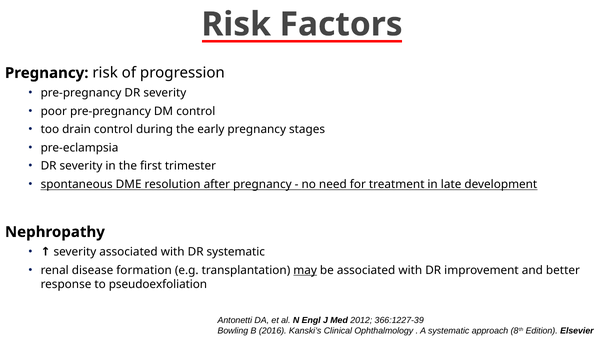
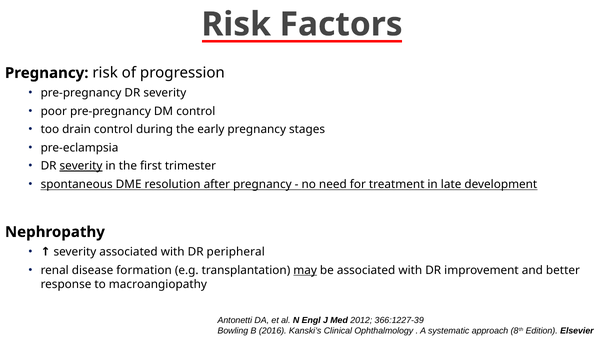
severity underline: none -> present (81, 166)
DR systematic: systematic -> peripheral (236, 253)
pseudoexfoliation: pseudoexfoliation -> macroangiopathy (158, 285)
